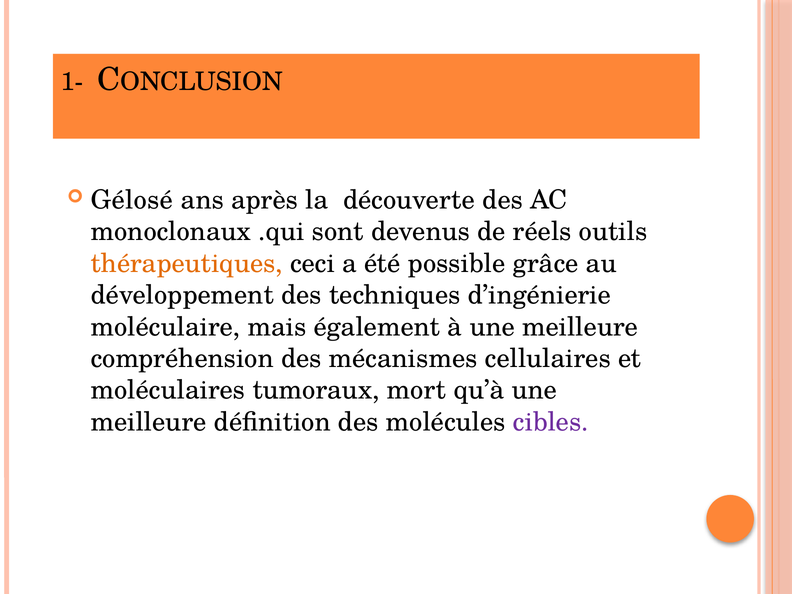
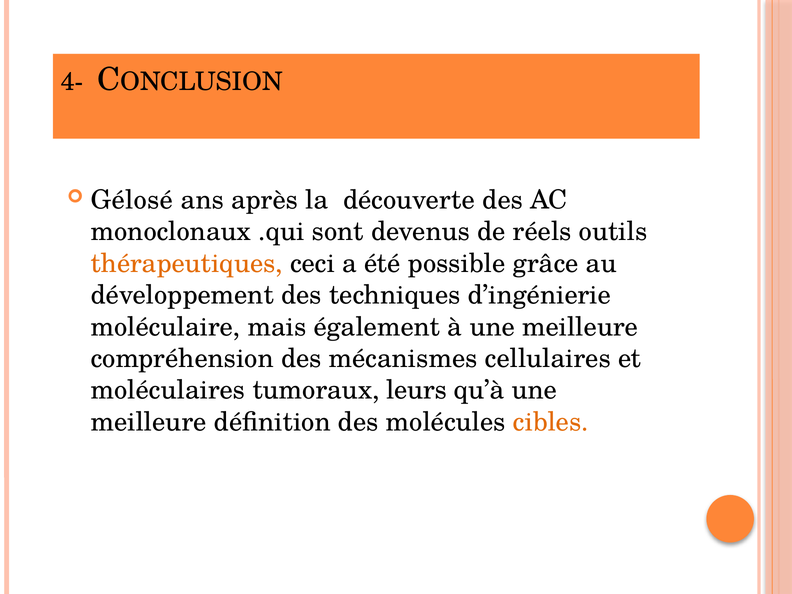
1-: 1- -> 4- (72, 82)
mort: mort -> leurs (417, 390)
cibles colour: purple -> orange (551, 422)
